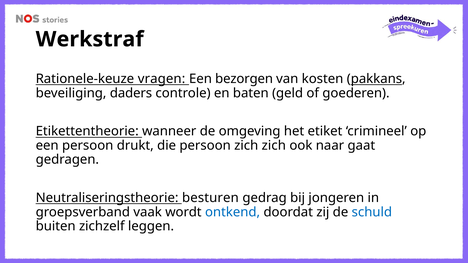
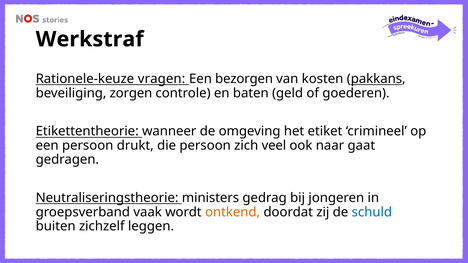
daders: daders -> zorgen (131, 93)
zich zich: zich -> veel (274, 146)
besturen: besturen -> ministers (210, 198)
ontkend colour: blue -> orange (233, 212)
